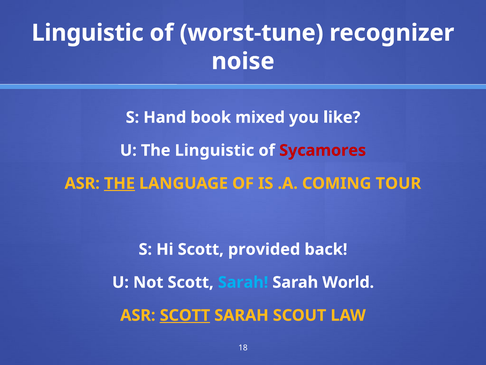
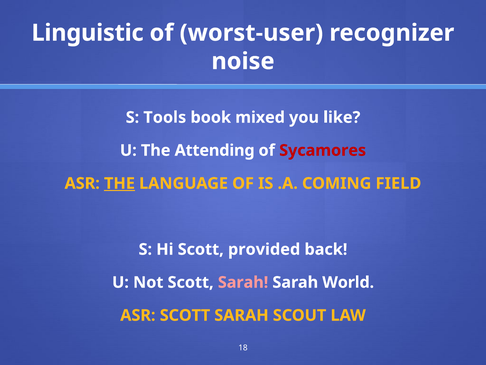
worst-tune: worst-tune -> worst-user (251, 33)
Hand: Hand -> Tools (165, 117)
The Linguistic: Linguistic -> Attending (215, 150)
TOUR: TOUR -> FIELD (398, 183)
Sarah colour: light blue -> pink (243, 282)
SCOTT underline: present -> none (185, 315)
